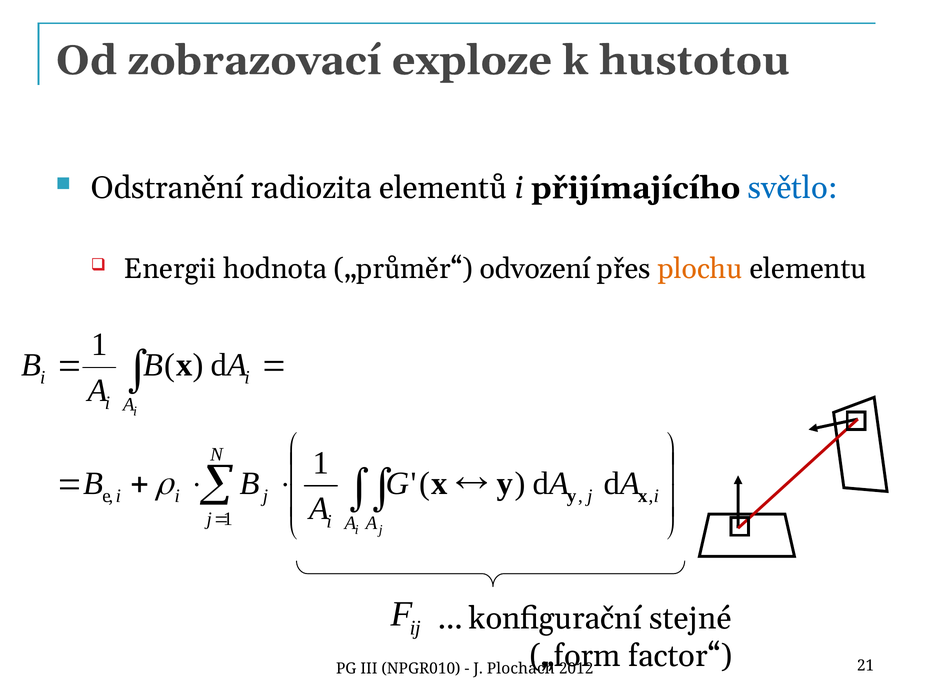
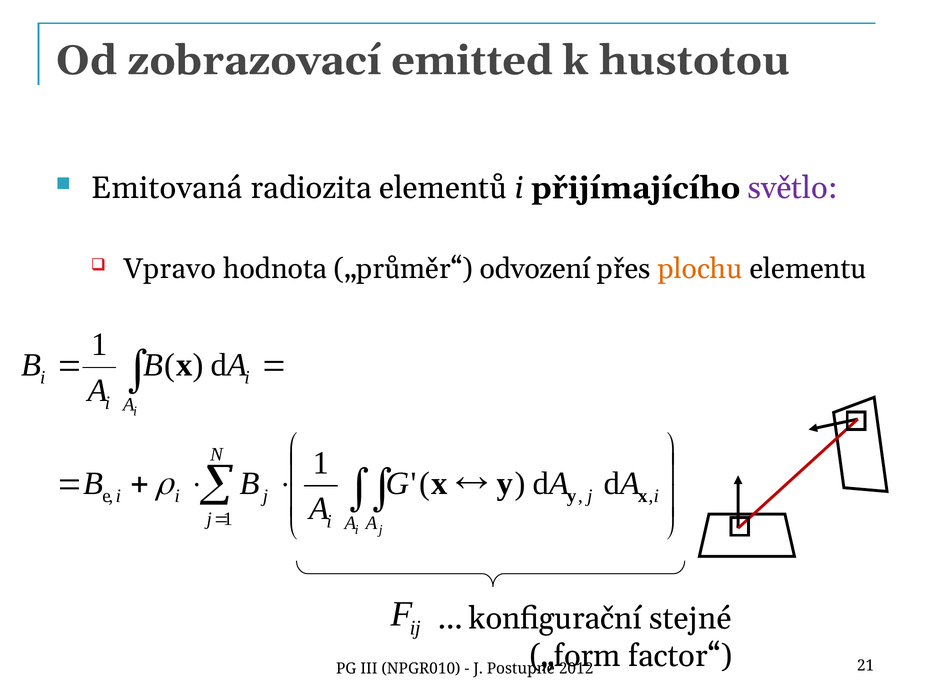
exploze: exploze -> emitted (472, 61)
Odstranění: Odstranění -> Emitovaná (167, 188)
světlo colour: blue -> purple (793, 188)
Energii: Energii -> Vpravo (170, 269)
Plochách: Plochách -> Postupné (521, 669)
